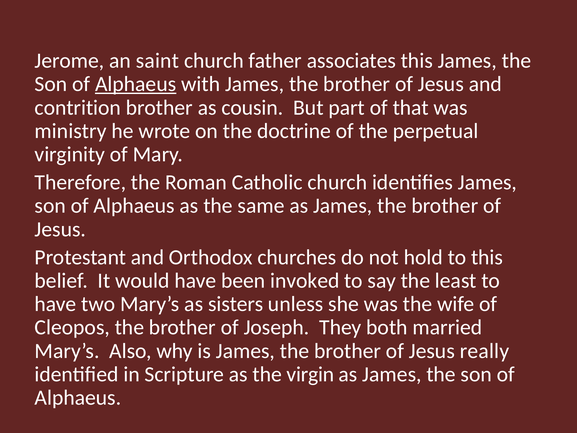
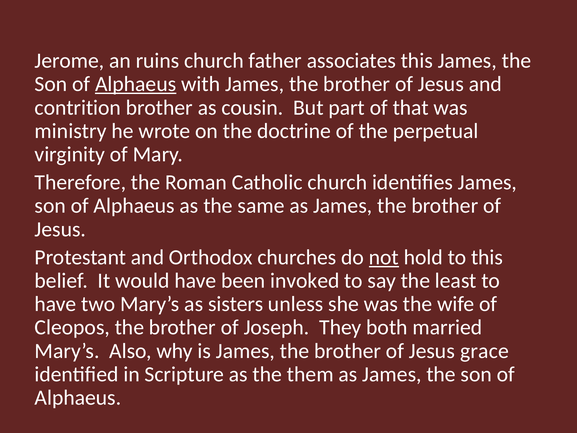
saint: saint -> ruins (157, 61)
not underline: none -> present (384, 257)
really: really -> grace (485, 351)
virgin: virgin -> them (310, 374)
